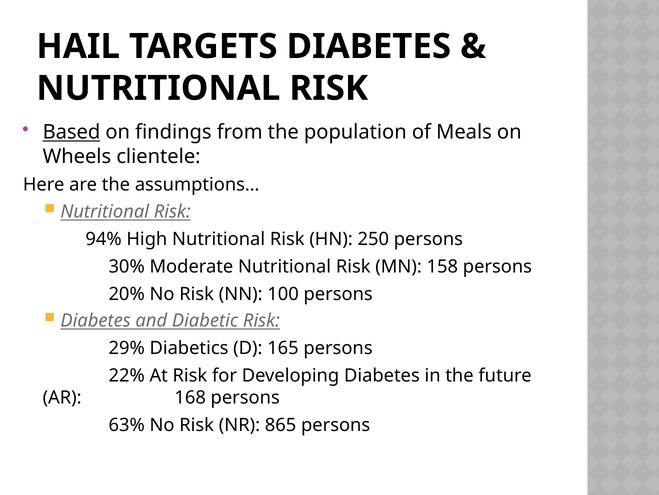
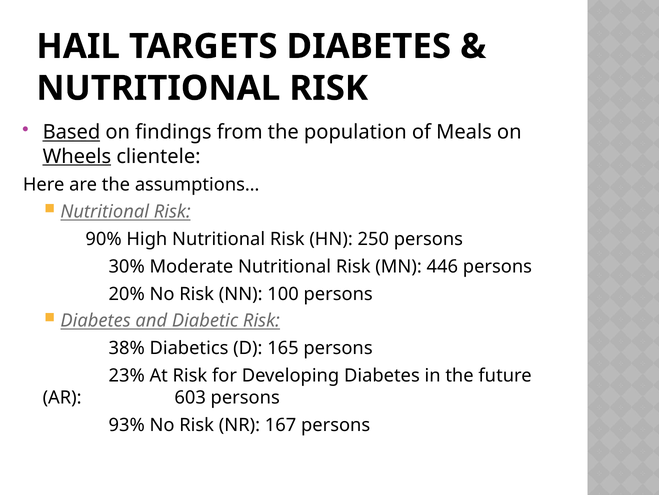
Wheels underline: none -> present (77, 156)
94%: 94% -> 90% (104, 239)
158: 158 -> 446 (442, 266)
29%: 29% -> 38% (127, 348)
22%: 22% -> 23% (127, 375)
168: 168 -> 603 (190, 397)
63%: 63% -> 93% (127, 425)
865: 865 -> 167 (281, 425)
